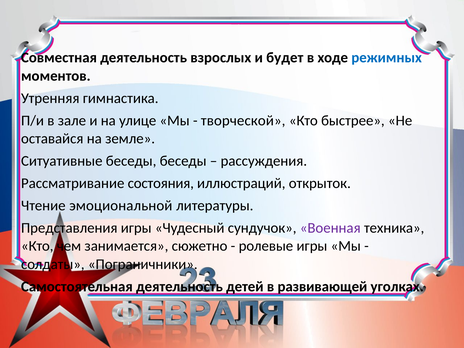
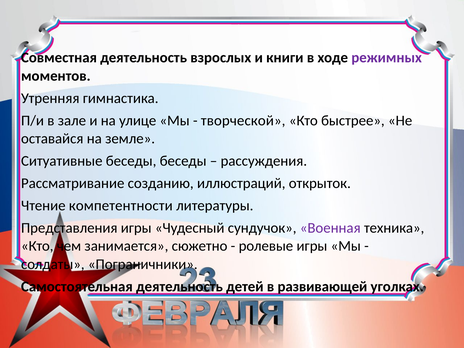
будет: будет -> книги (285, 58)
режимных colour: blue -> purple (387, 58)
состояния: состояния -> созданию (161, 183)
эмоциональной: эмоциональной -> компетентности (121, 206)
